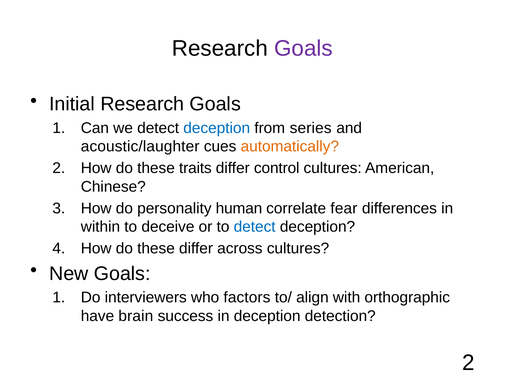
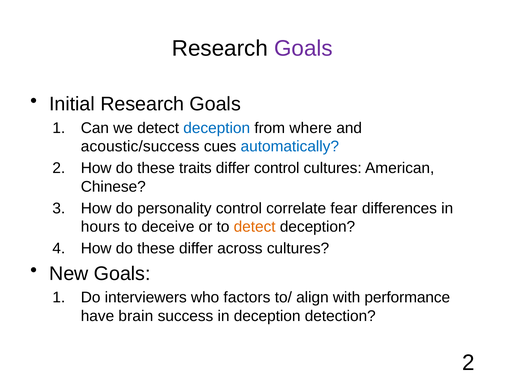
series: series -> where (311, 128)
acoustic/laughter: acoustic/laughter -> acoustic/success (140, 146)
automatically colour: orange -> blue (290, 146)
personality human: human -> control (239, 208)
within: within -> hours (100, 227)
detect colour: blue -> orange (255, 227)
orthographic: orthographic -> performance (407, 297)
